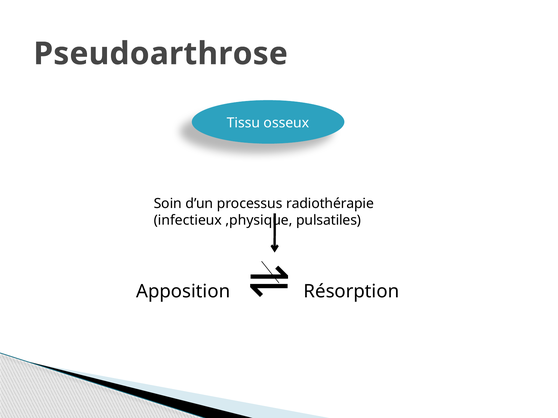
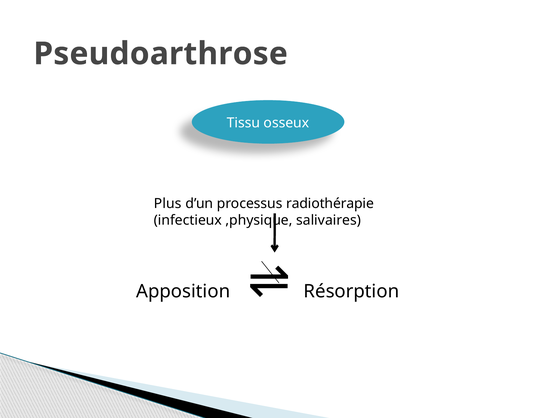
Soin: Soin -> Plus (168, 204)
pulsatiles: pulsatiles -> salivaires (329, 221)
